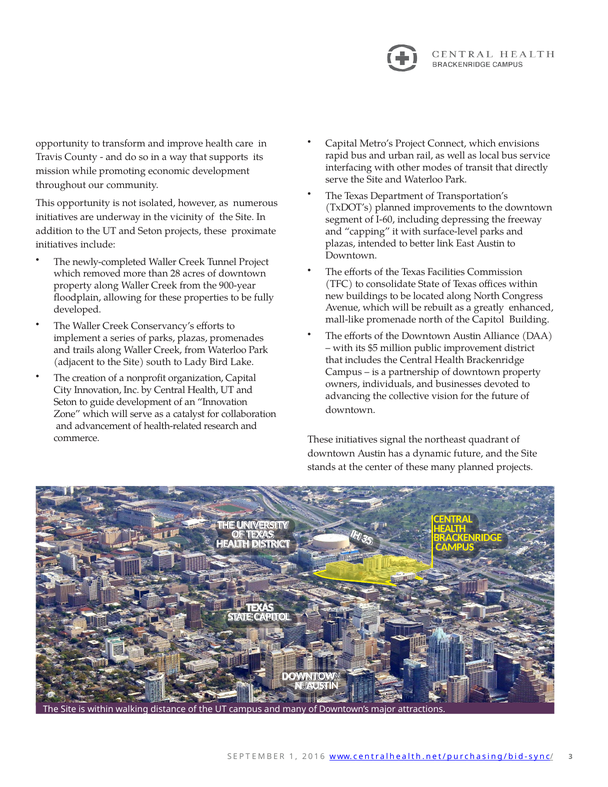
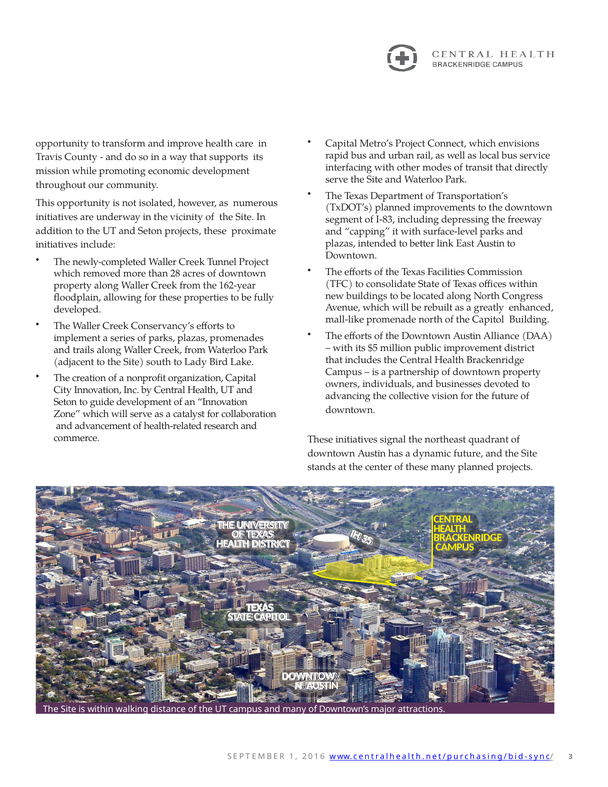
I-60: I-60 -> I-83 (385, 220)
900-year: 900-year -> 162-year (237, 286)
